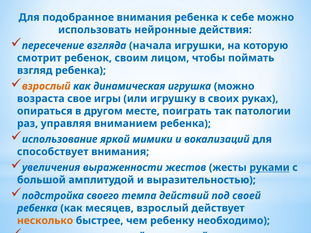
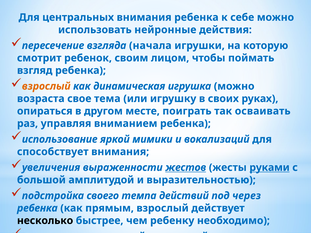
подобранное: подобранное -> центральных (78, 17)
игры: игры -> тема (107, 99)
патологии: патологии -> осваивать (263, 111)
жестов underline: none -> present (186, 168)
своей: своей -> через (247, 196)
месяцев: месяцев -> прямым (110, 208)
несколько colour: orange -> black (45, 221)
